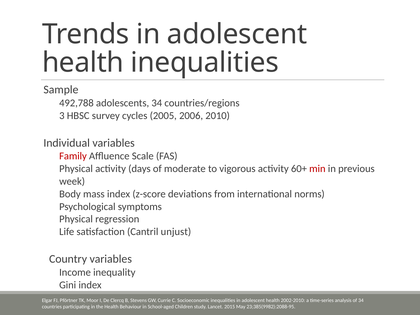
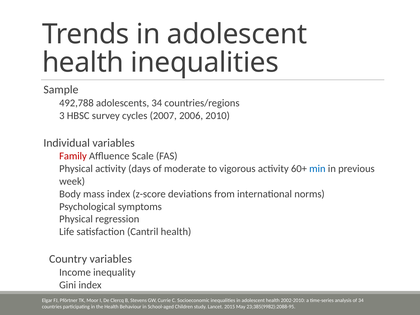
2005: 2005 -> 2007 (163, 116)
min colour: red -> blue (317, 169)
Cantril unjust: unjust -> health (176, 232)
